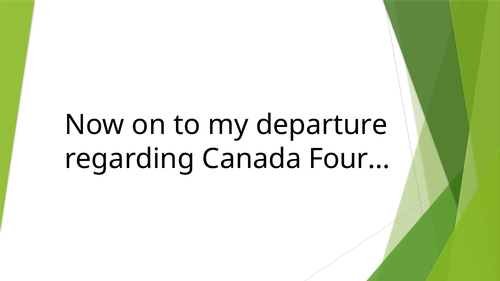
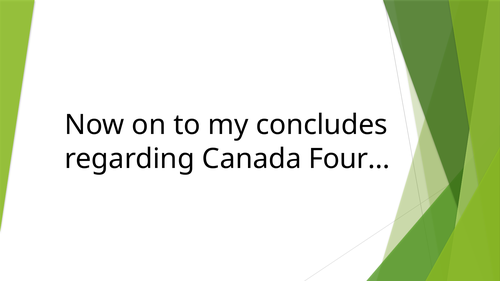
departure: departure -> concludes (322, 125)
